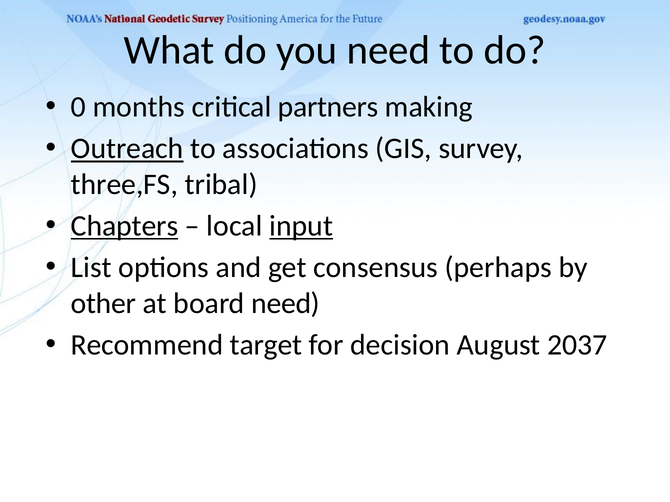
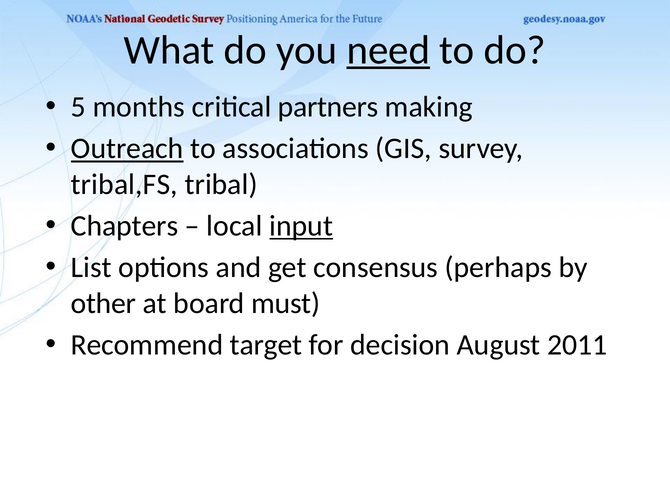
need underline: none -> present (388, 50)
0: 0 -> 5 (78, 107)
three,FS: three,FS -> tribal,FS (124, 184)
Chapters underline: present -> none (125, 226)
board need: need -> must (286, 304)
2037: 2037 -> 2011 (577, 345)
